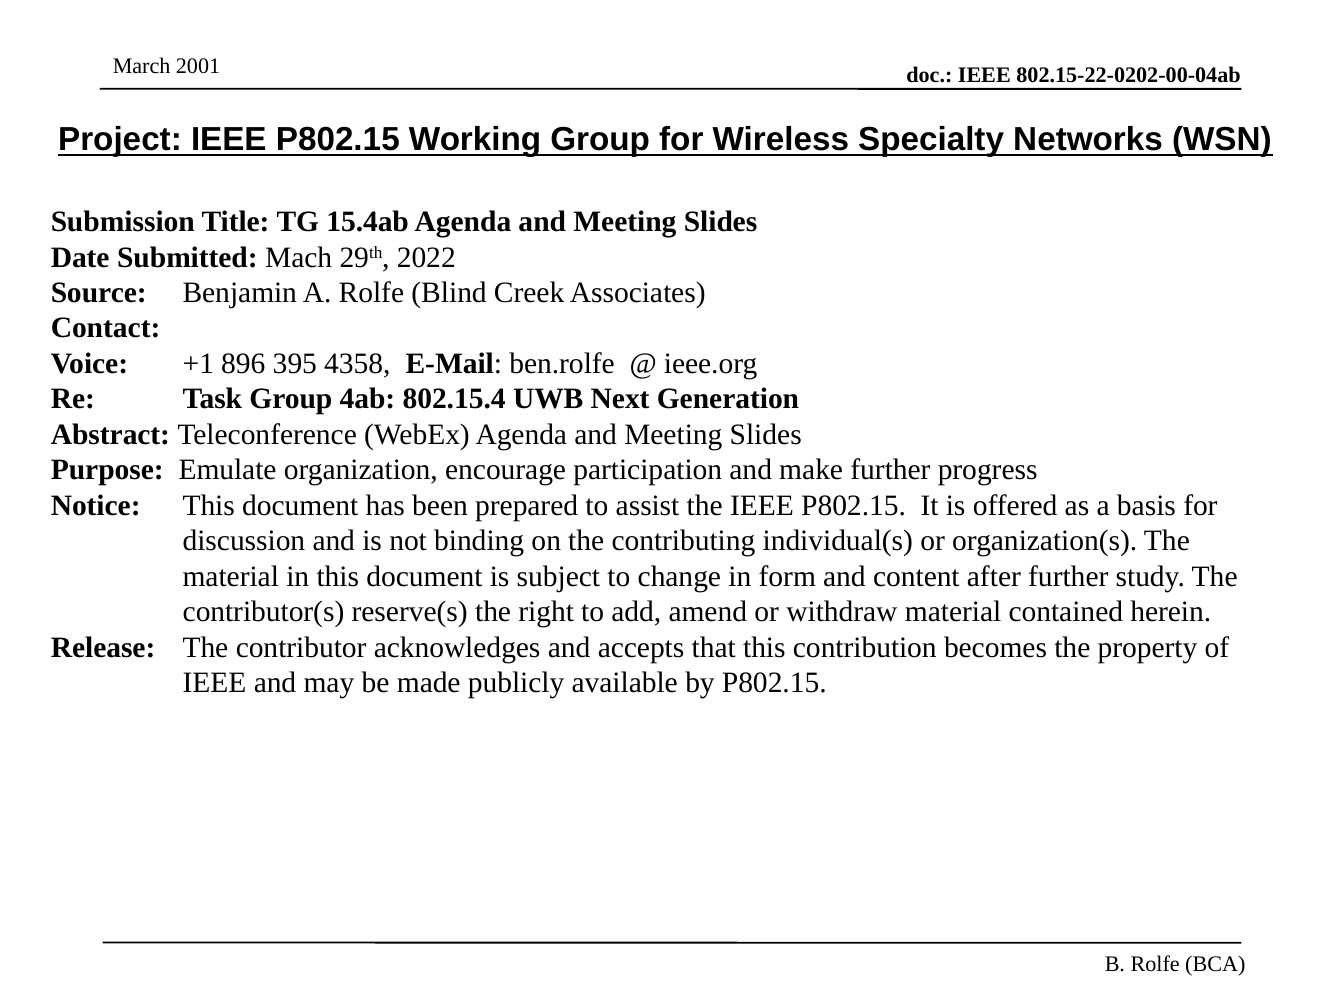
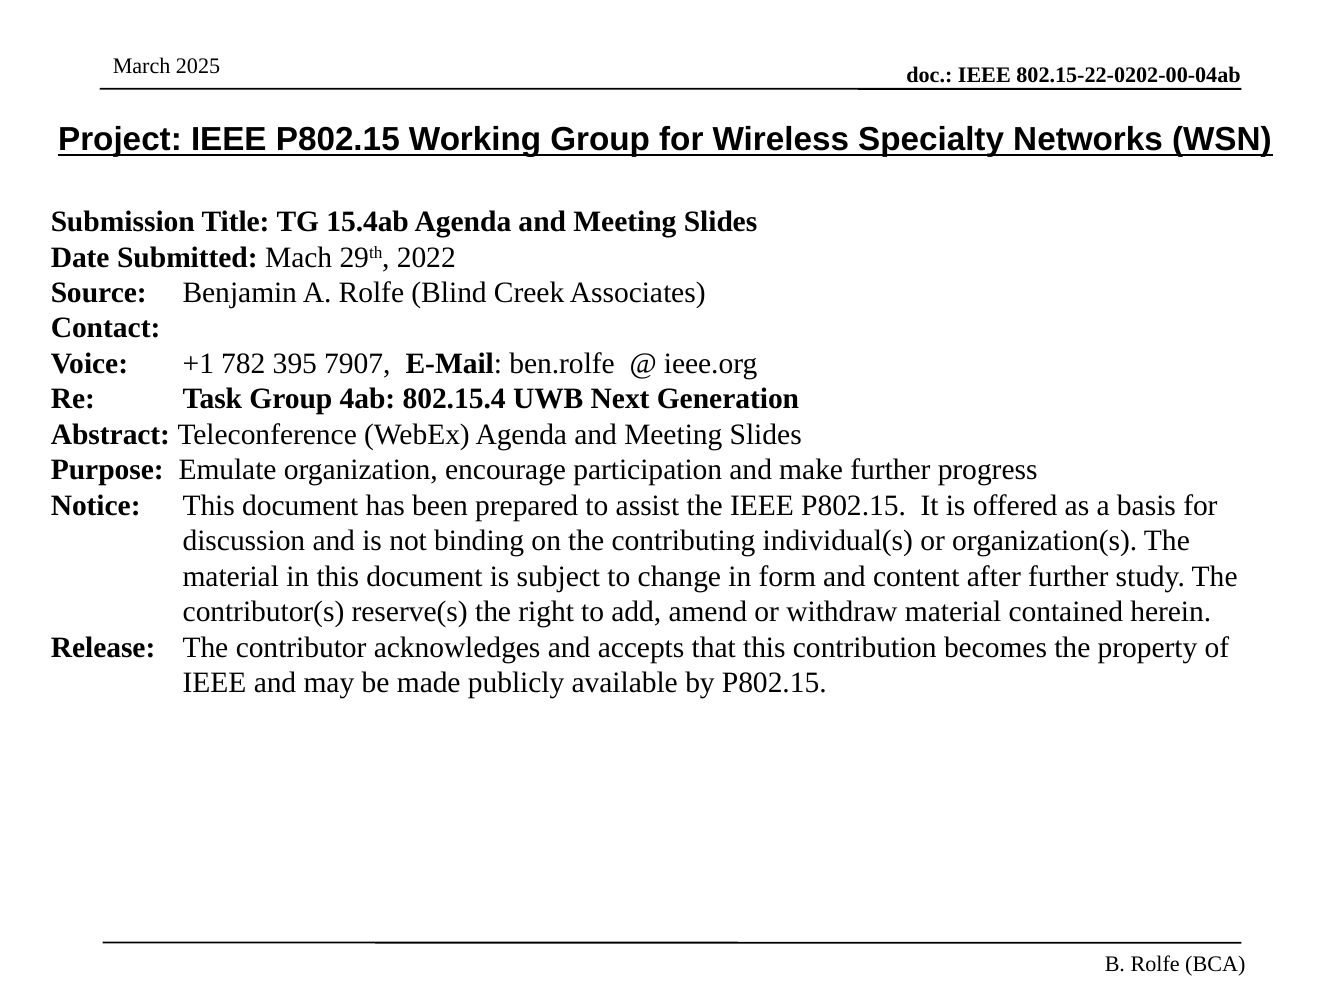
2001: 2001 -> 2025 (198, 66)
896: 896 -> 782 (243, 363)
4358: 4358 -> 7907 (357, 363)
